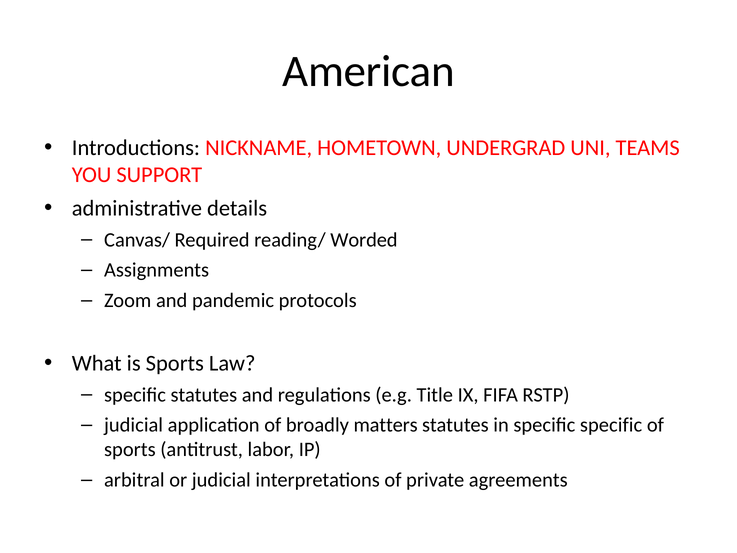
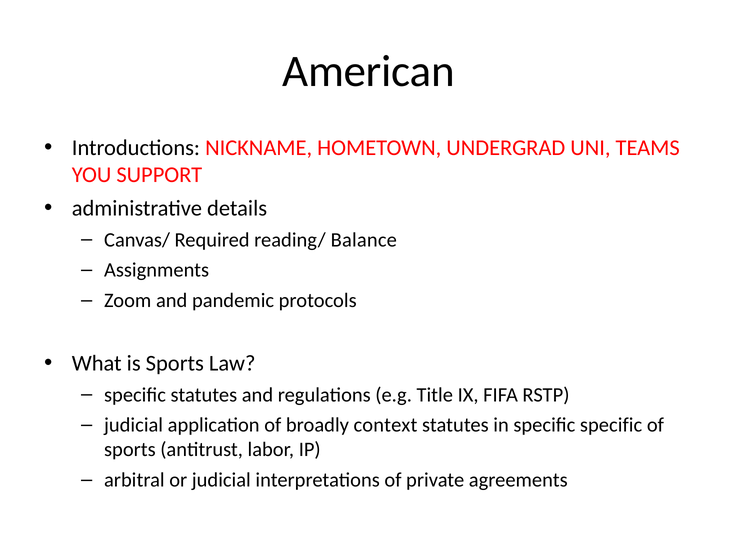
Worded: Worded -> Balance (364, 240)
matters: matters -> context (385, 425)
